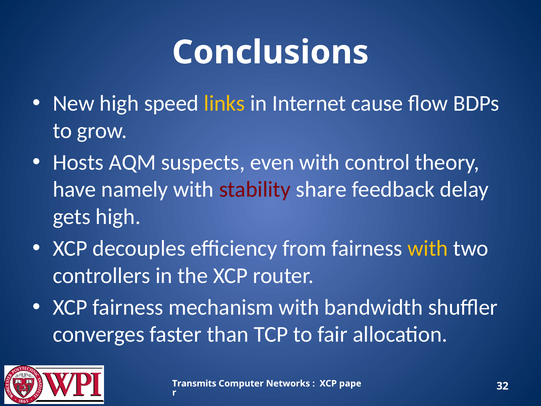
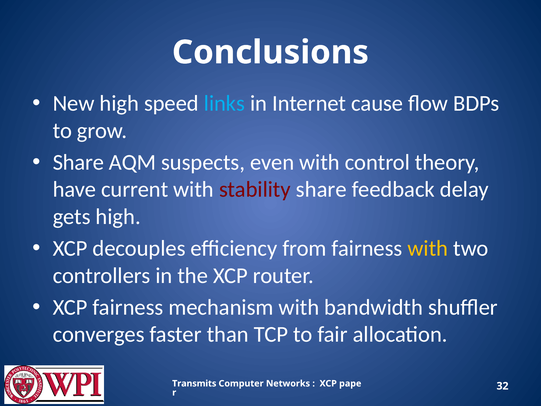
links colour: yellow -> light blue (224, 103)
Hosts: Hosts -> Share (78, 162)
namely: namely -> current (135, 189)
